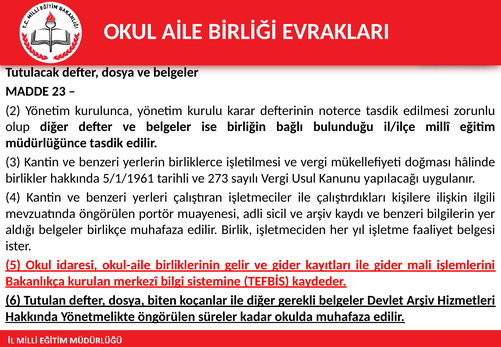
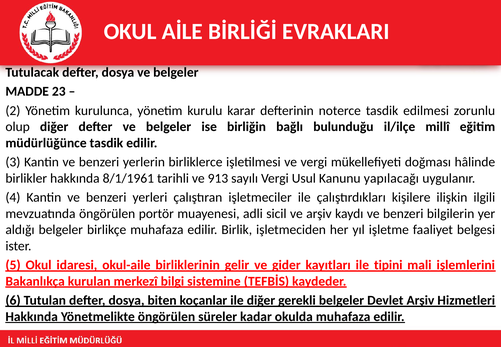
5/1/1961: 5/1/1961 -> 8/1/1961 (128, 178)
273: 273 -> 913 (218, 178)
ile gider: gider -> tipini (388, 265)
